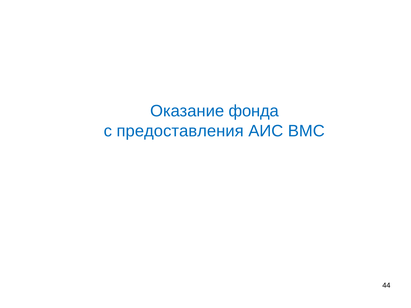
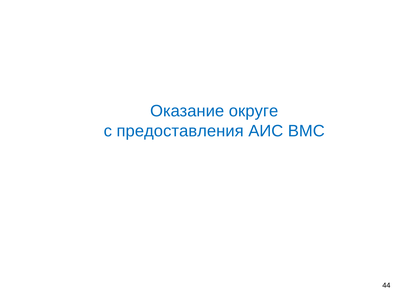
фонда: фонда -> округе (254, 111)
